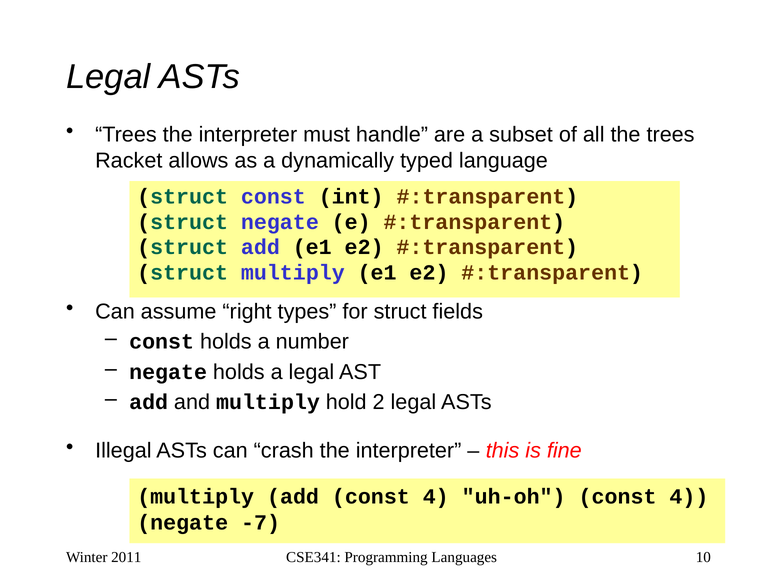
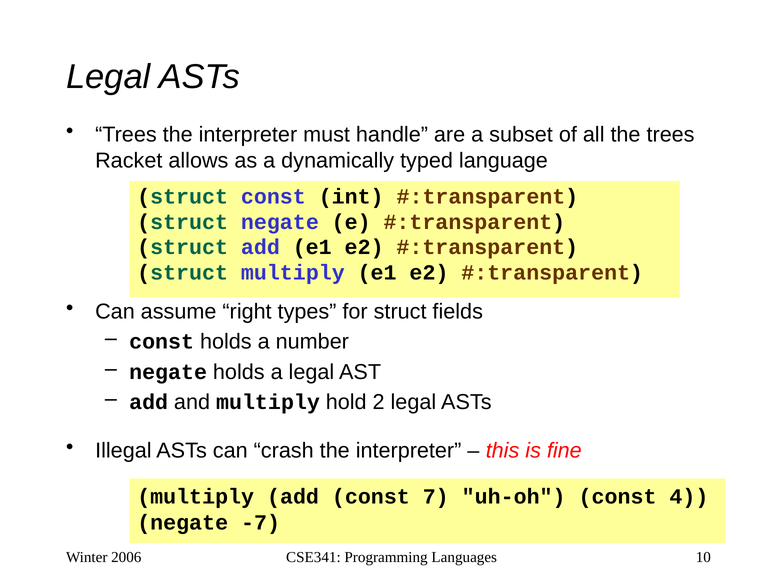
add const 4: 4 -> 7 (436, 497)
2011: 2011 -> 2006 (126, 558)
